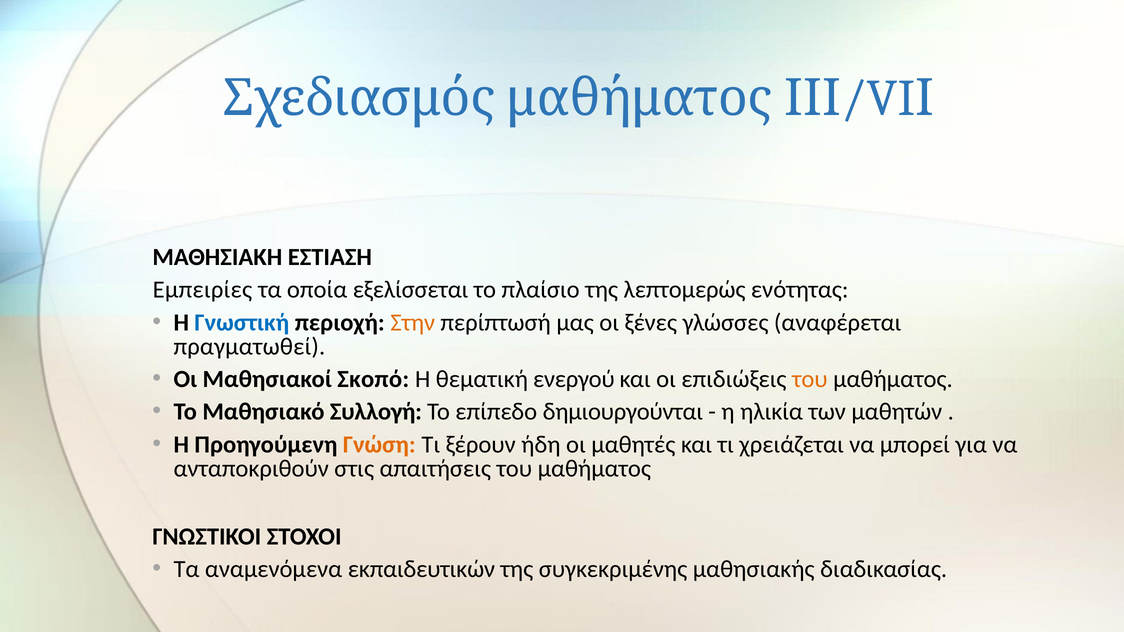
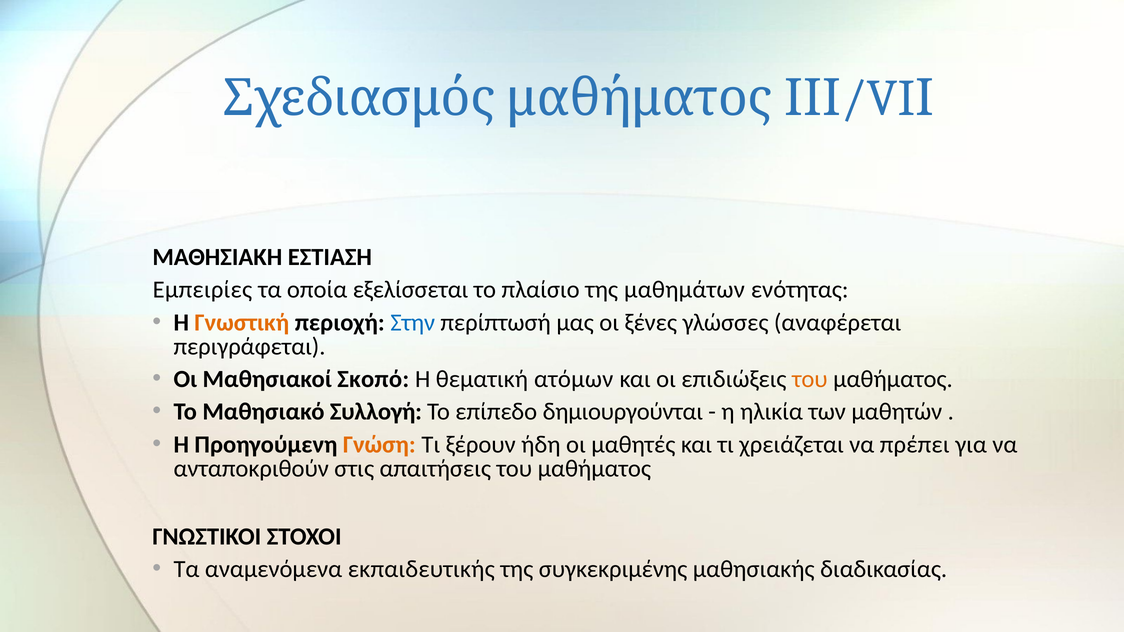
λεπτομερώς: λεπτομερώς -> μαθημάτων (684, 290)
Γνωστική colour: blue -> orange (242, 323)
Στην colour: orange -> blue (413, 323)
πραγματωθεί: πραγματωθεί -> περιγράφεται (249, 347)
ενεργού: ενεργού -> ατόμων (574, 379)
μπορεί: μπορεί -> πρέπει (915, 445)
εκπαιδευτικών: εκπαιδευτικών -> εκπαιδευτικής (421, 569)
